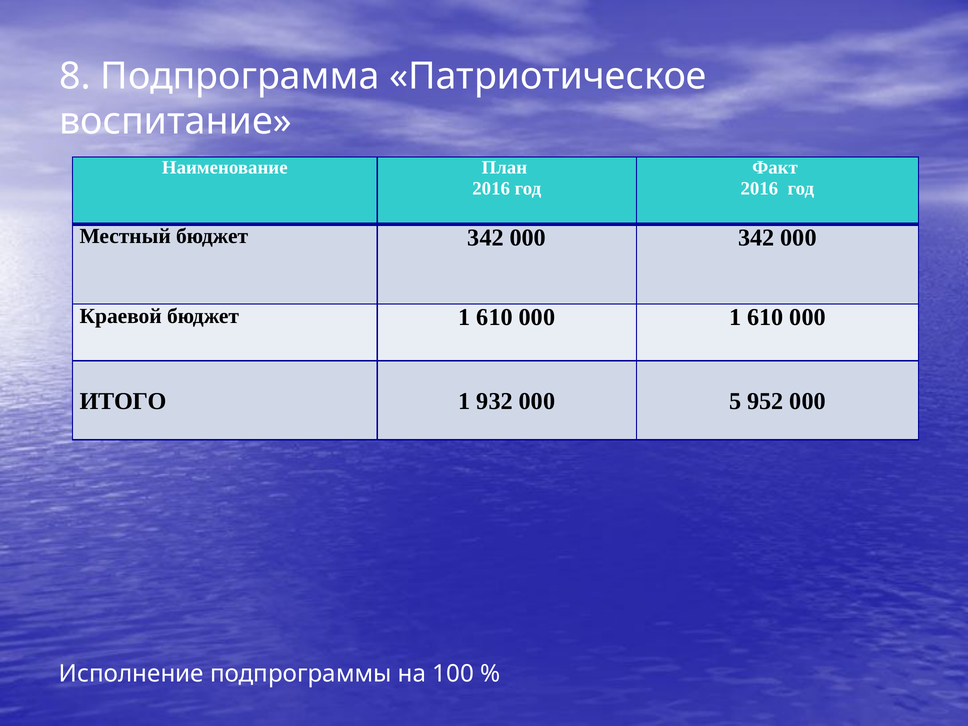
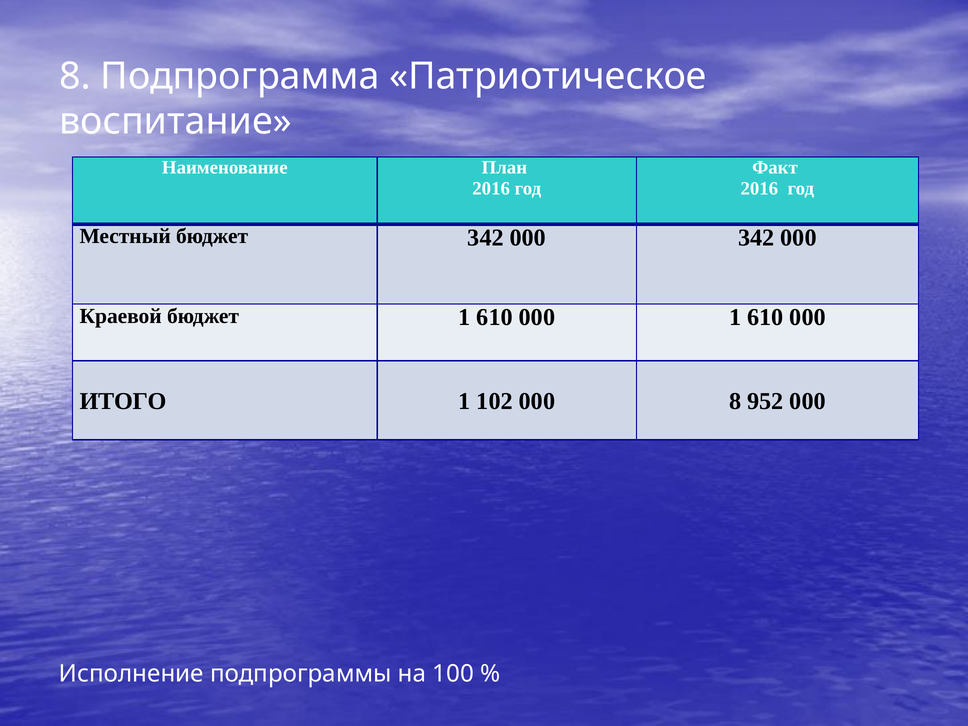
932: 932 -> 102 (495, 401)
000 5: 5 -> 8 (735, 401)
